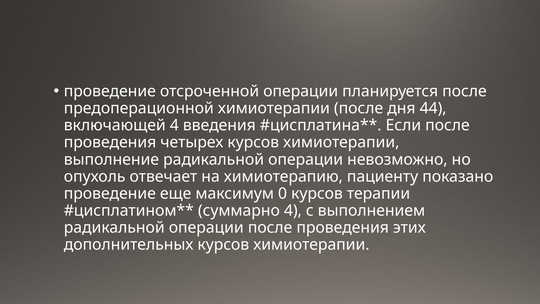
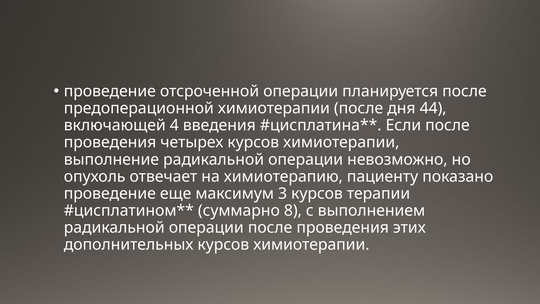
0: 0 -> 3 (283, 193)
суммарно 4: 4 -> 8 (293, 210)
